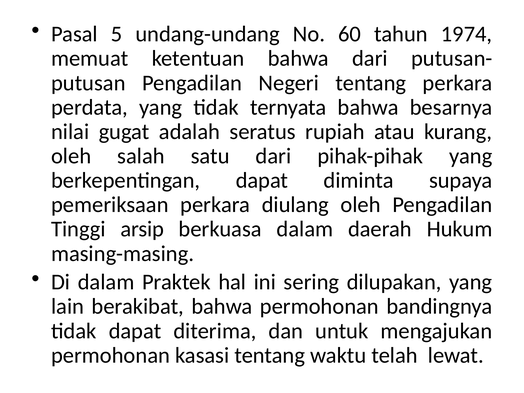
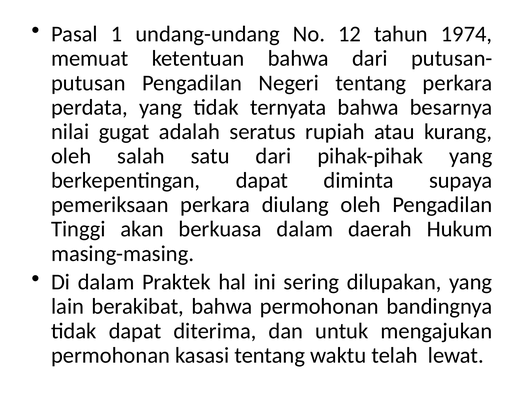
5: 5 -> 1 (117, 34)
60: 60 -> 12 (350, 34)
arsip: arsip -> akan (142, 229)
